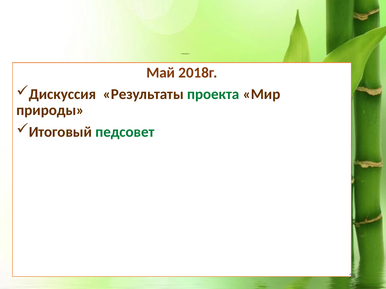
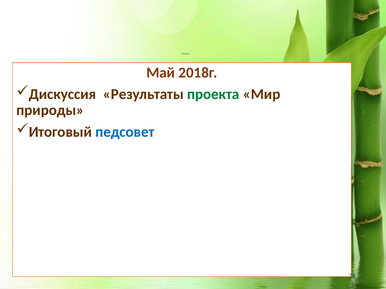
педсовет colour: green -> blue (125, 132)
